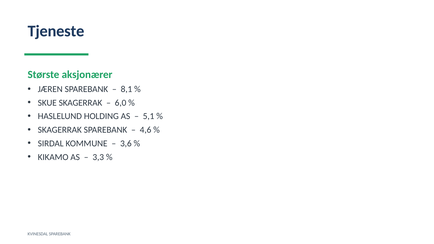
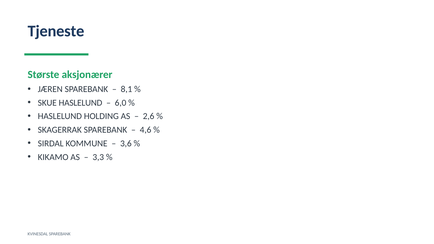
SKUE SKAGERRAK: SKAGERRAK -> HASLELUND (80, 103)
5,1: 5,1 -> 2,6 (149, 116)
